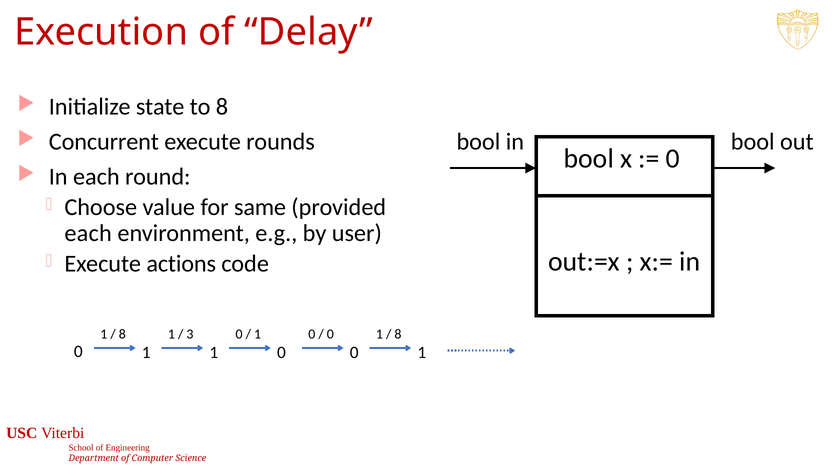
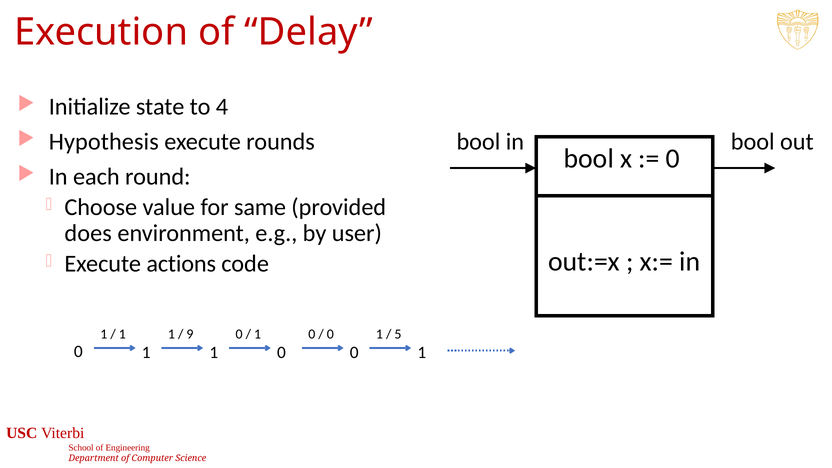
to 8: 8 -> 4 (222, 107)
Concurrent: Concurrent -> Hypothesis (104, 142)
each: each -> does (88, 233)
8: 8 -> 1 (122, 334)
3: 3 -> 9 (190, 334)
8: 8 -> 5 (398, 334)
